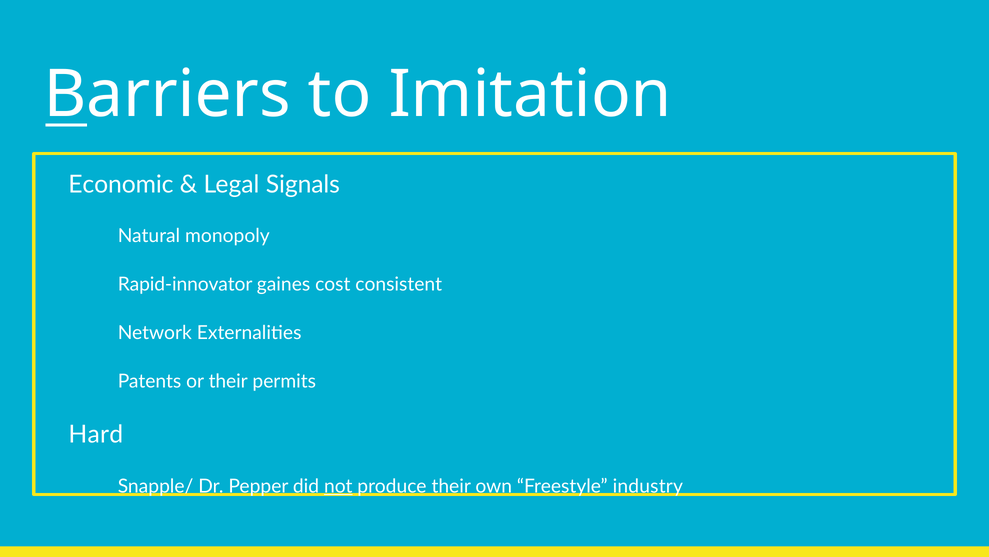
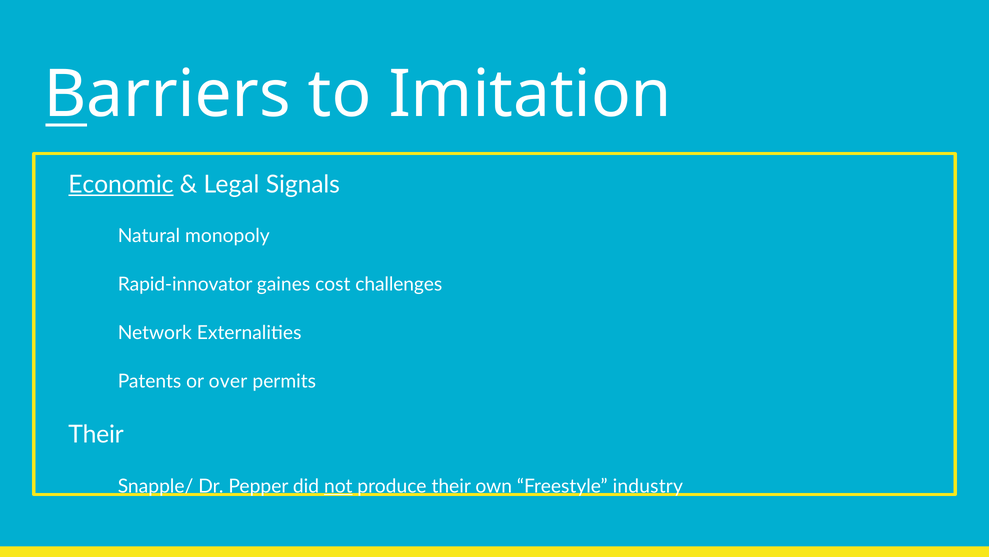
Economic underline: none -> present (121, 184)
consistent: consistent -> challenges (399, 284)
or their: their -> over (228, 381)
Hard: Hard -> Their (96, 434)
